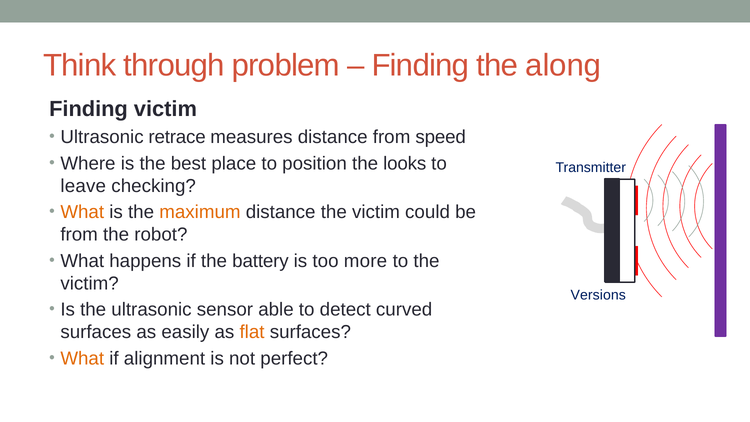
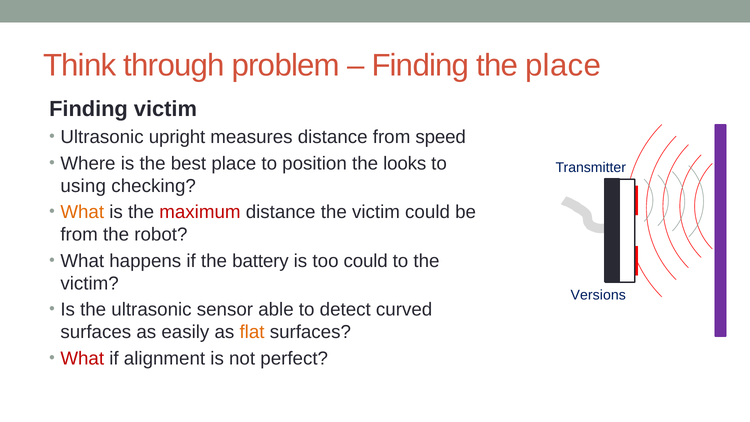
the along: along -> place (563, 65)
retrace: retrace -> upright (177, 137)
leave: leave -> using (83, 186)
maximum colour: orange -> red (200, 212)
too more: more -> could (366, 261)
What colour: orange -> red (82, 358)
